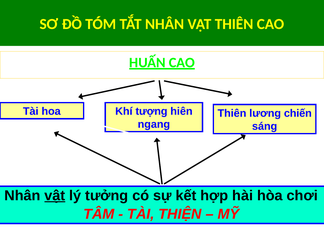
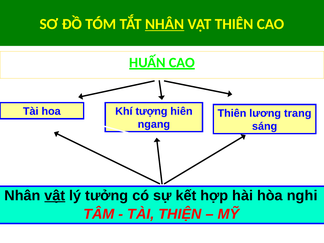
NHÂN underline: none -> present (165, 24)
chiến: chiến -> trang (298, 113)
chơi: chơi -> nghi (302, 196)
